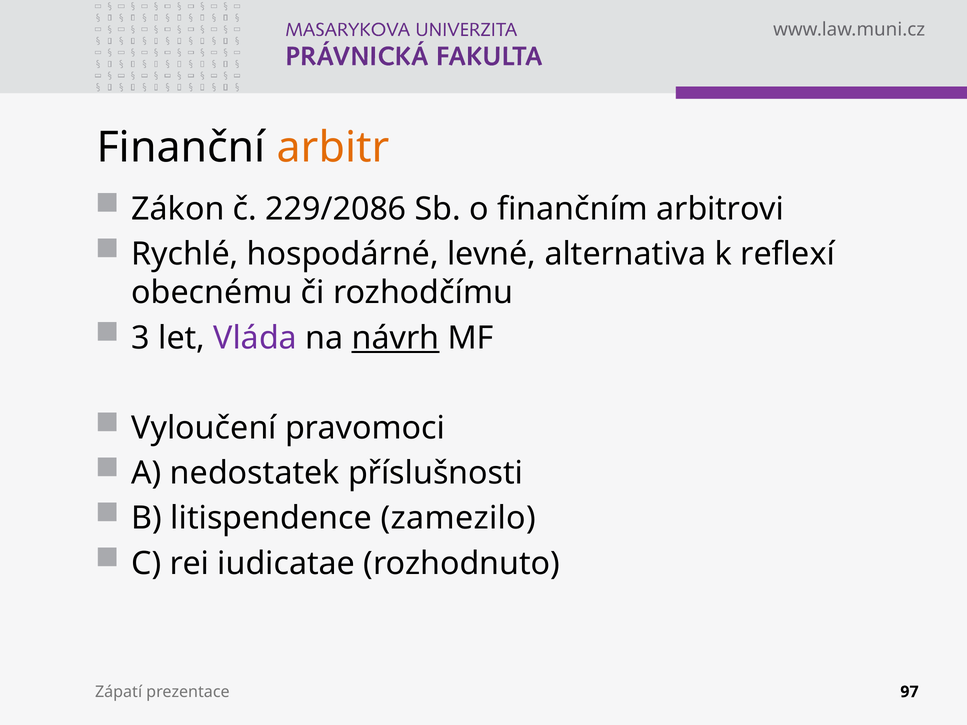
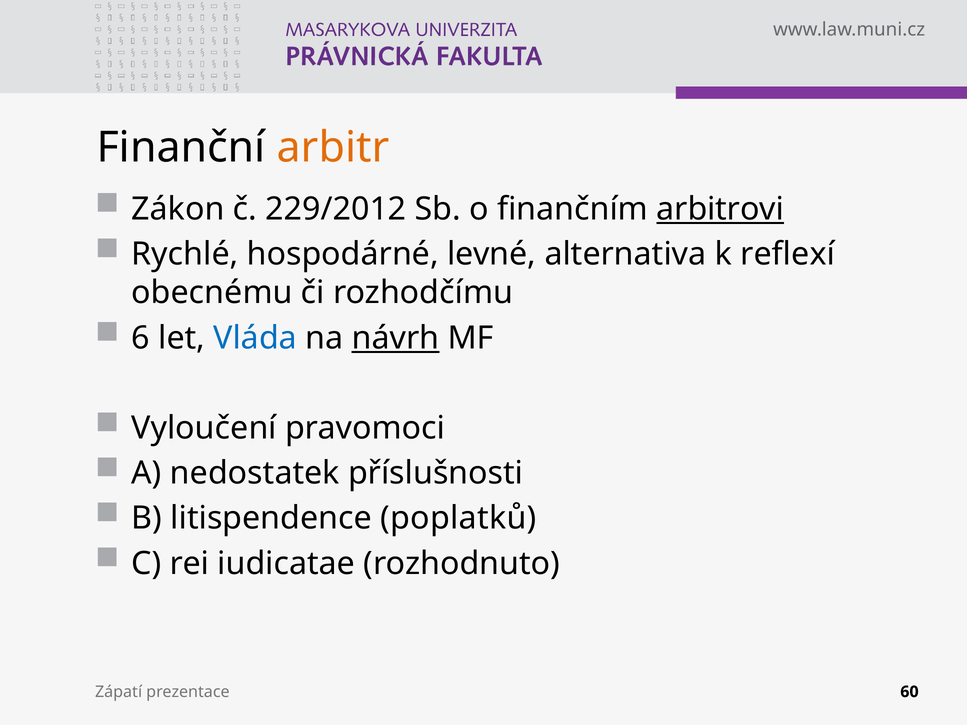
229/2086: 229/2086 -> 229/2012 (336, 209)
arbitrovi underline: none -> present (720, 209)
3: 3 -> 6 (141, 338)
Vláda colour: purple -> blue (255, 338)
zamezilo: zamezilo -> poplatků (458, 519)
97: 97 -> 60 (909, 692)
